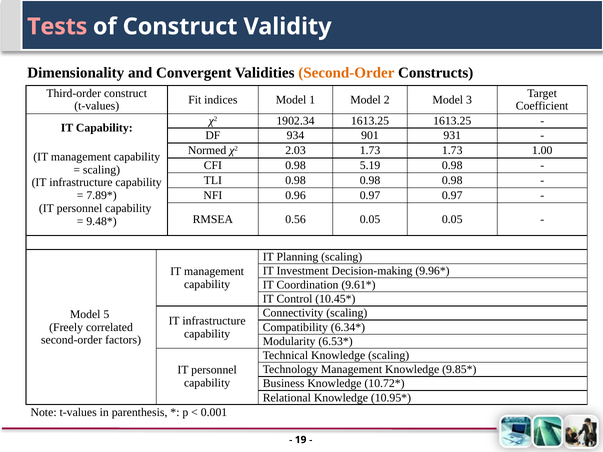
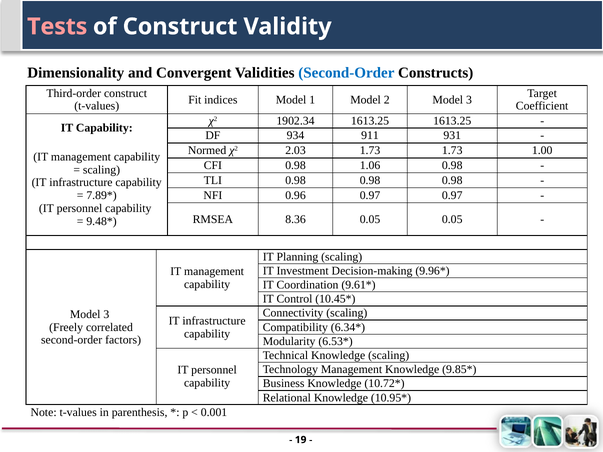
Second-Order colour: orange -> blue (346, 73)
901: 901 -> 911 (370, 136)
5.19: 5.19 -> 1.06 (370, 166)
0.56: 0.56 -> 8.36 (296, 219)
5: 5 -> 3 (106, 314)
